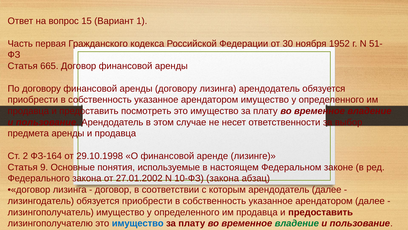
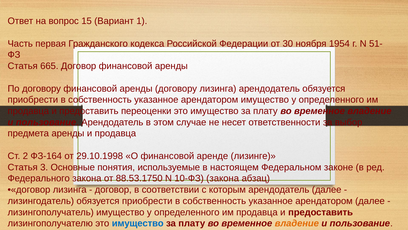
1952: 1952 -> 1954 (339, 44)
посмотреть: посмотреть -> переоценки (146, 111)
9: 9 -> 3 (44, 167)
27.01.2002: 27.01.2002 -> 88.53.1750 (139, 178)
владение colour: green -> orange (297, 223)
